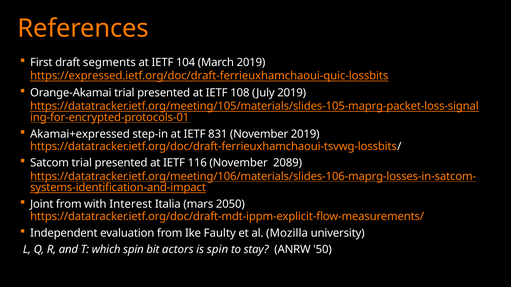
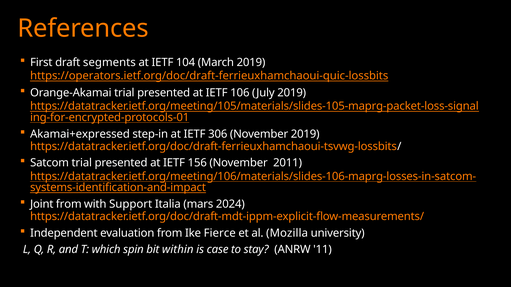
https://expressed.ietf.org/doc/draft-ferrieuxhamchaoui-quic-lossbits: https://expressed.ietf.org/doc/draft-ferrieuxhamchaoui-quic-lossbits -> https://operators.ietf.org/doc/draft-ferrieuxhamchaoui-quic-lossbits (209, 76)
108: 108 -> 106 (240, 93)
831: 831 -> 306 (218, 134)
116: 116 -> 156 (197, 163)
2089: 2089 -> 2011 (288, 163)
Interest: Interest -> Support (131, 205)
2050: 2050 -> 2024 (230, 205)
Faulty: Faulty -> Fierce (220, 233)
actors: actors -> within (178, 250)
is spin: spin -> case (218, 250)
50: 50 -> 11 (323, 250)
